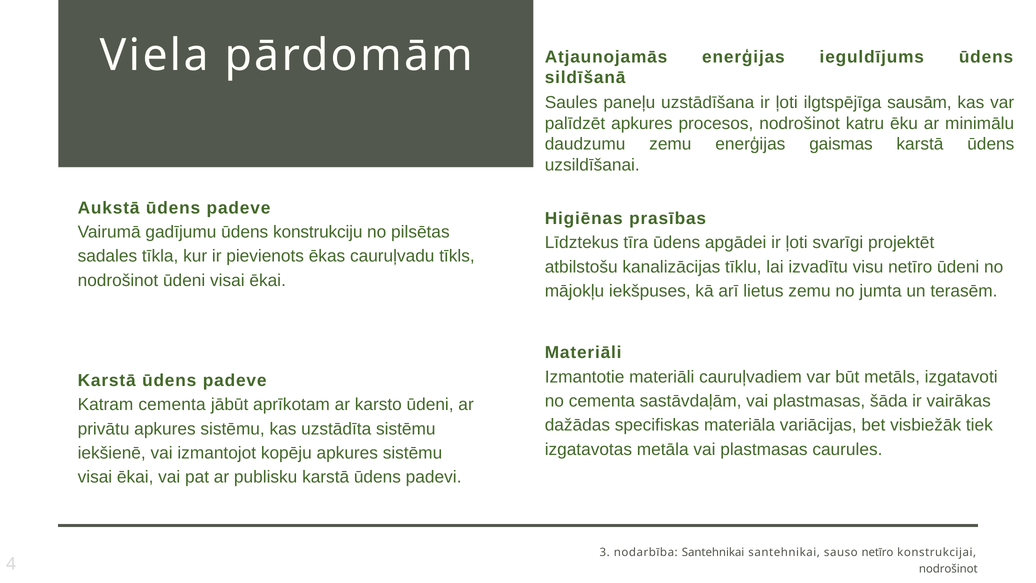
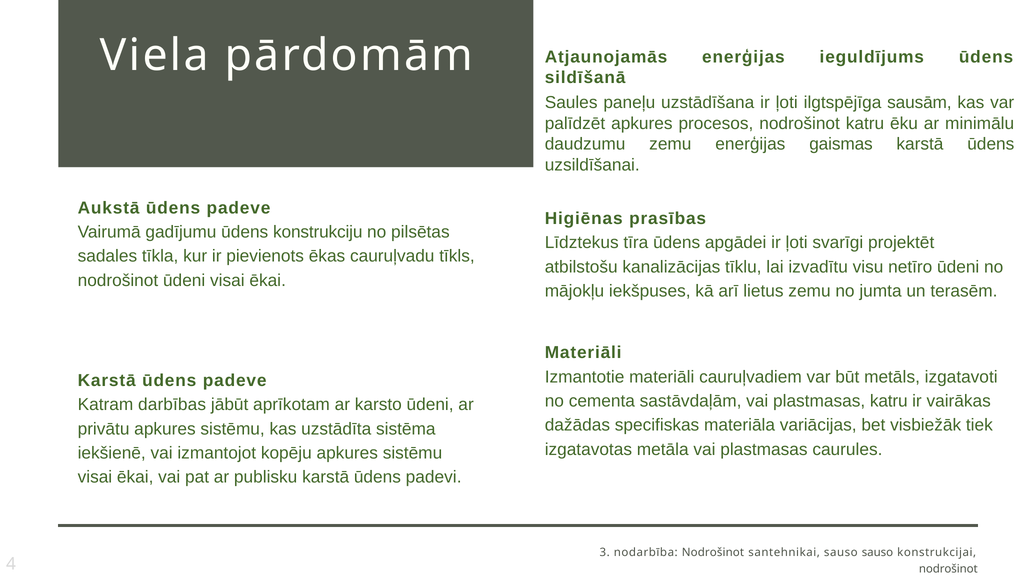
plastmasas šāda: šāda -> katru (889, 401)
Katram cementa: cementa -> darbības (172, 405)
uzstādīta sistēmu: sistēmu -> sistēma (406, 429)
nodarbība Santehnikai: Santehnikai -> Nodrošinot (713, 552)
sauso netīro: netīro -> sauso (877, 552)
